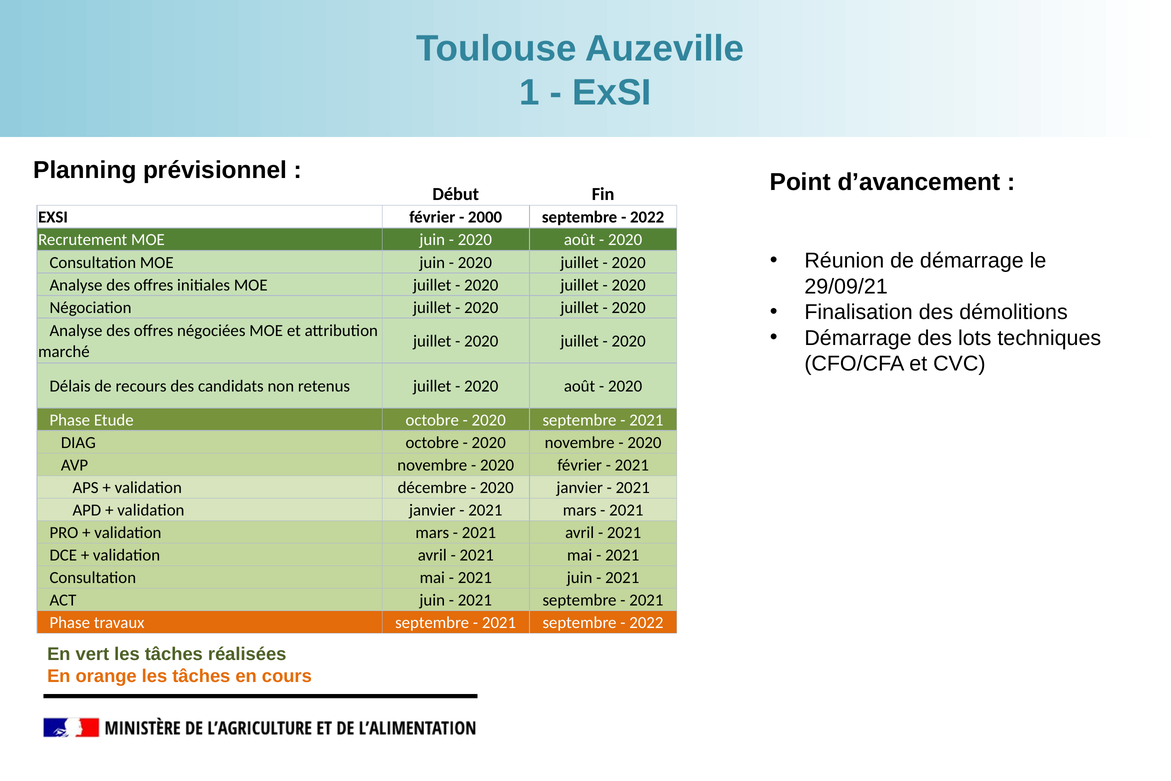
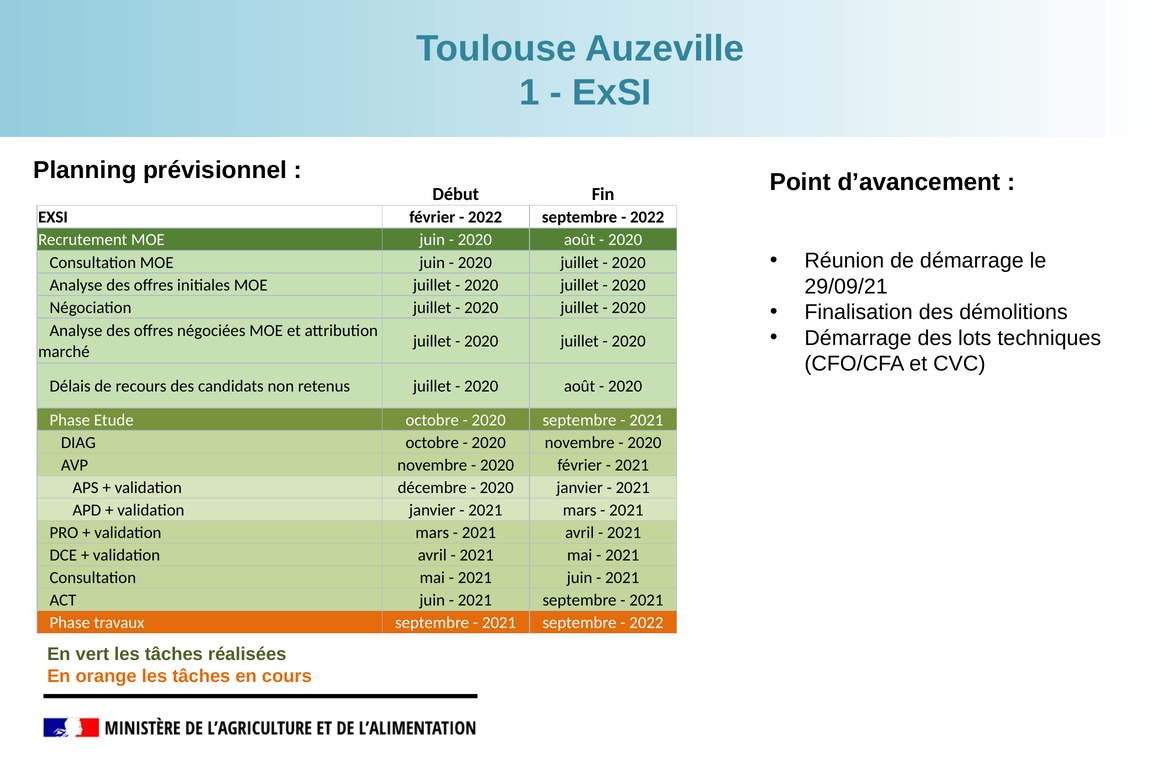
2000: 2000 -> 2022 (485, 217)
